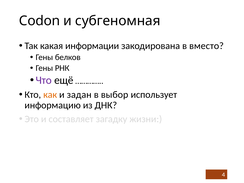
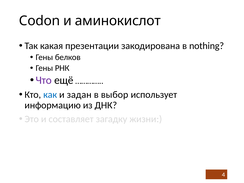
субгеномная: субгеномная -> аминокислот (118, 21)
информации: информации -> презентации (92, 46)
вместо: вместо -> nothing (207, 46)
как colour: orange -> blue (50, 95)
